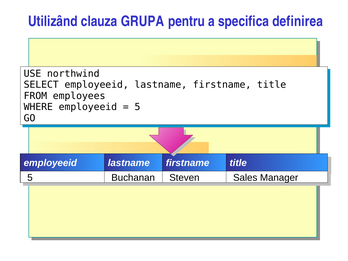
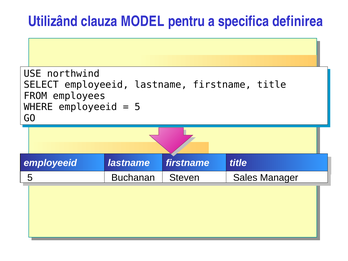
GRUPA: GRUPA -> MODEL (143, 21)
